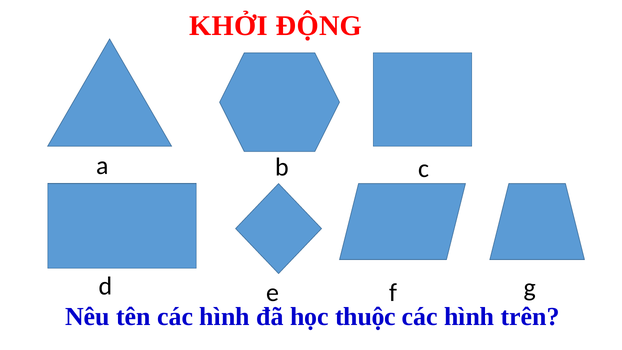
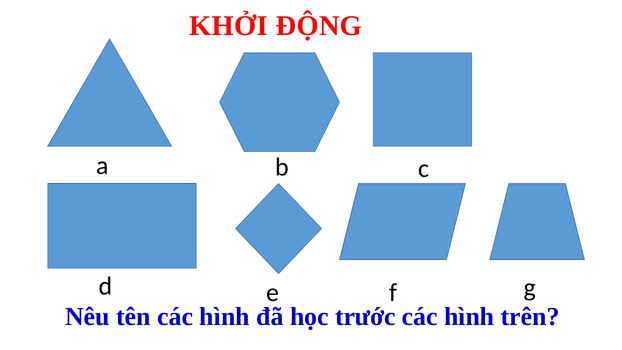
thuộc: thuộc -> trước (365, 316)
